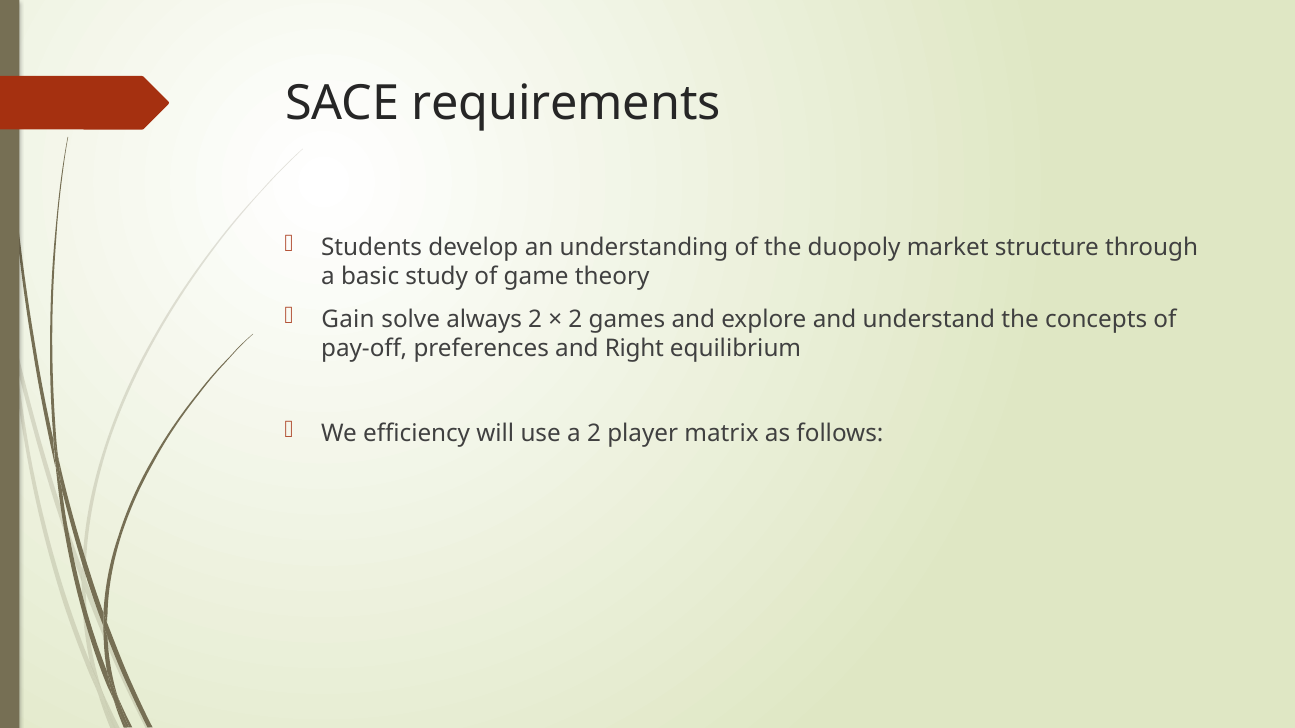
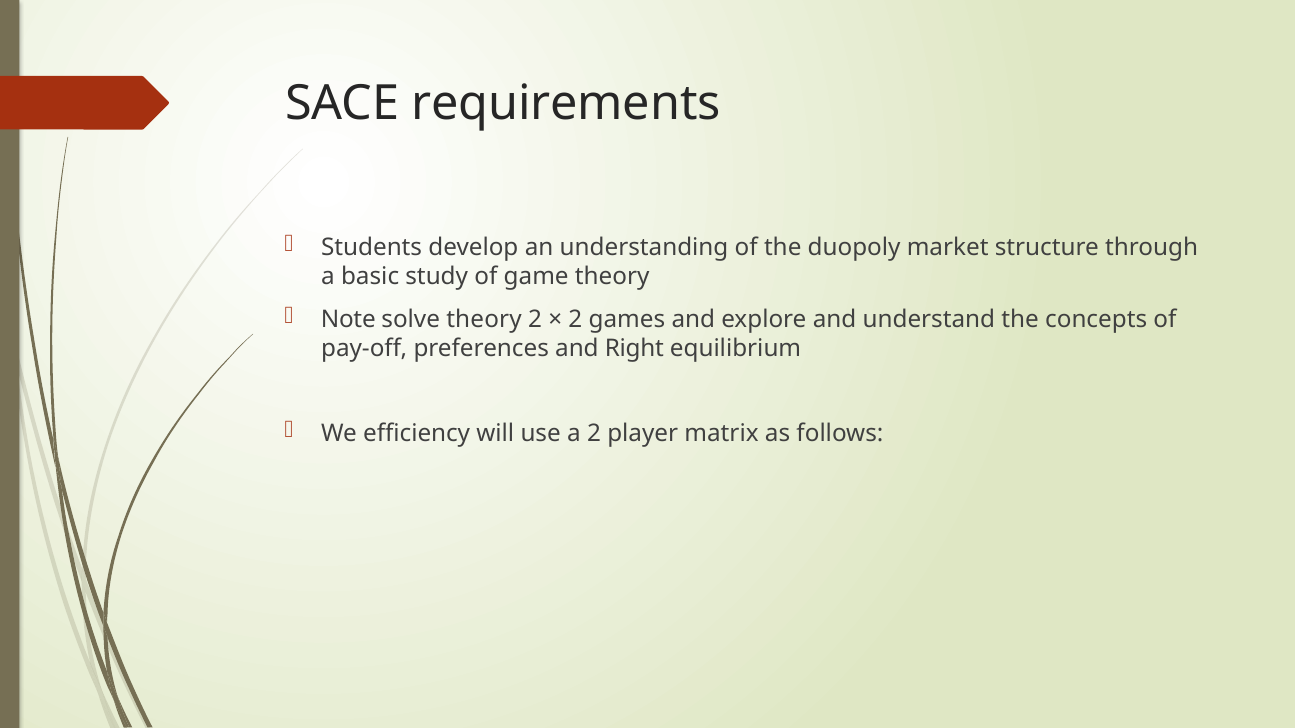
Gain: Gain -> Note (348, 320)
solve always: always -> theory (484, 320)
